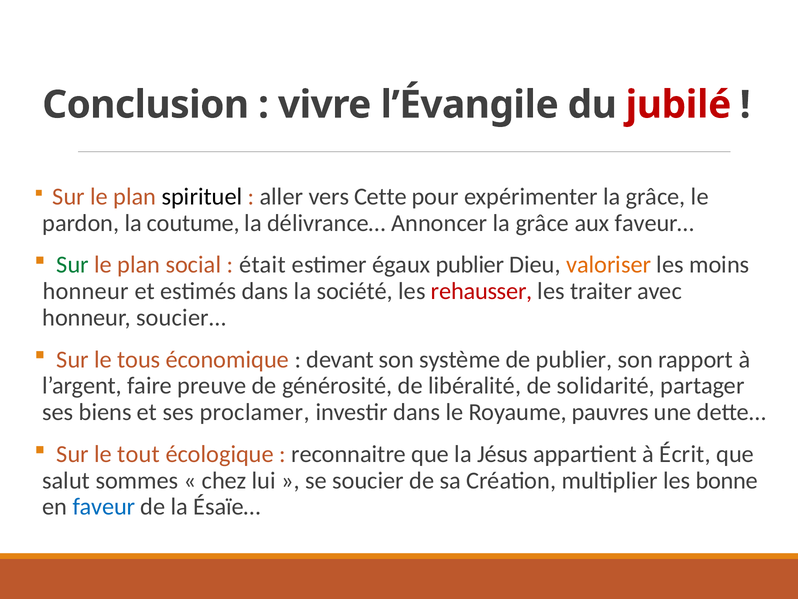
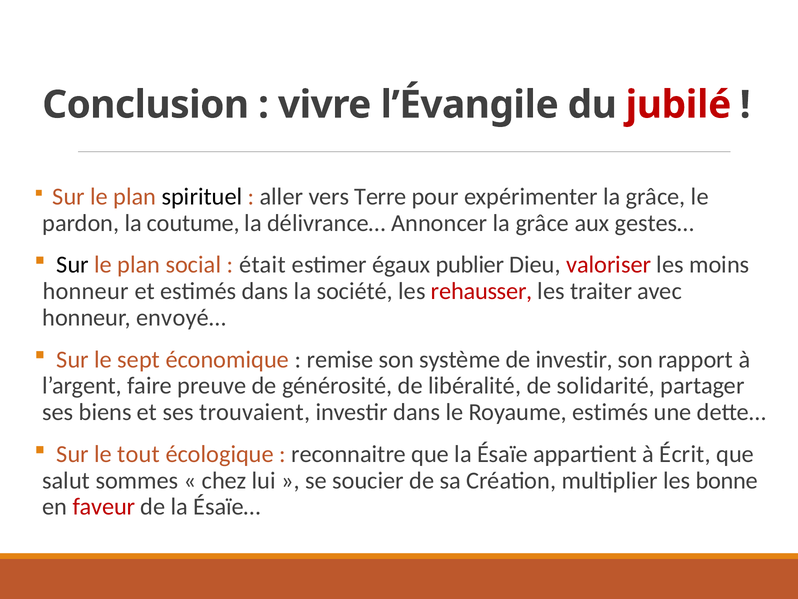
Cette: Cette -> Terre (380, 197)
faveur…: faveur… -> gestes… (655, 223)
Sur colour: green -> black (73, 265)
valoriser colour: orange -> red (609, 265)
soucier…: soucier… -> envoyé… (181, 317)
tous: tous -> sept (139, 359)
devant: devant -> remise (340, 359)
de publier: publier -> investir (574, 359)
proclamer: proclamer -> trouvaient (255, 412)
Royaume pauvres: pauvres -> estimés (610, 412)
Jésus: Jésus -> Ésaïe (502, 454)
faveur colour: blue -> red (104, 506)
